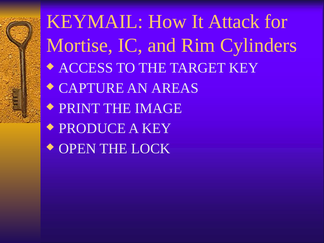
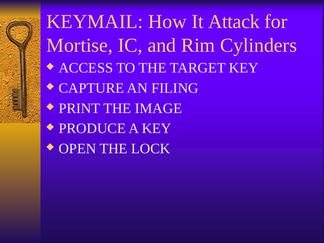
AREAS: AREAS -> FILING (175, 88)
